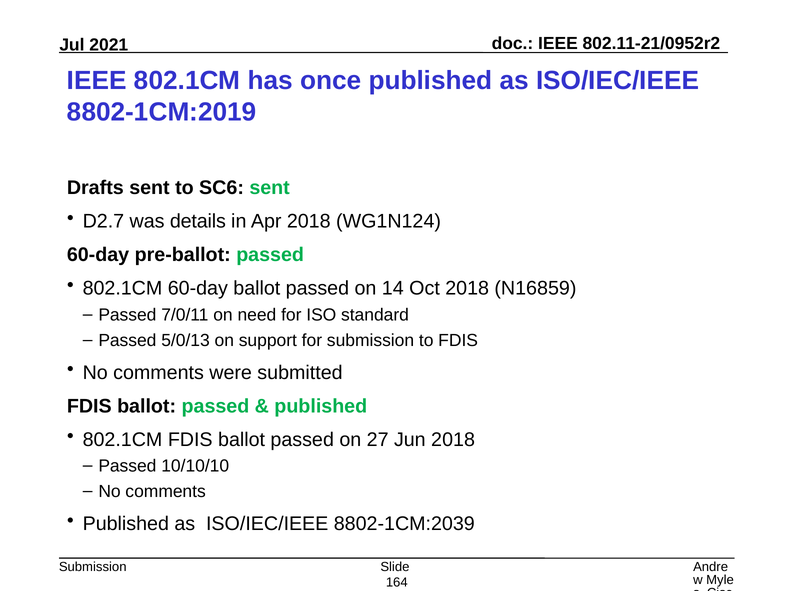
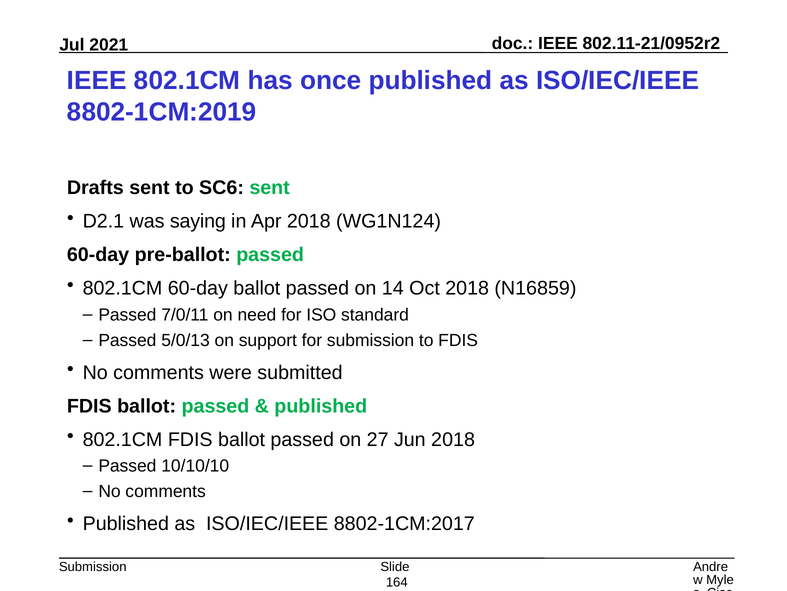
D2.7: D2.7 -> D2.1 (103, 221)
details: details -> saying (198, 221)
8802-1CM:2039: 8802-1CM:2039 -> 8802-1CM:2017 (404, 523)
